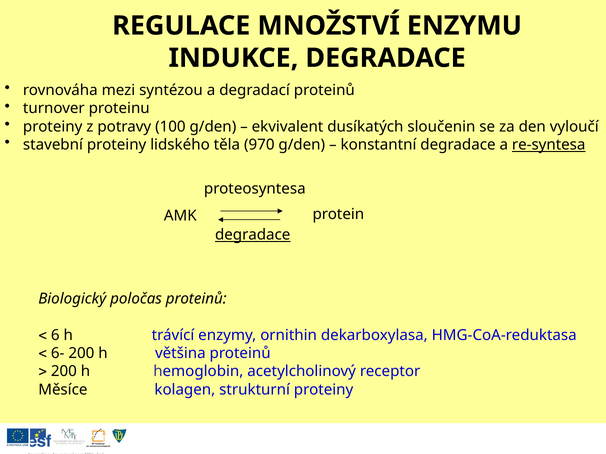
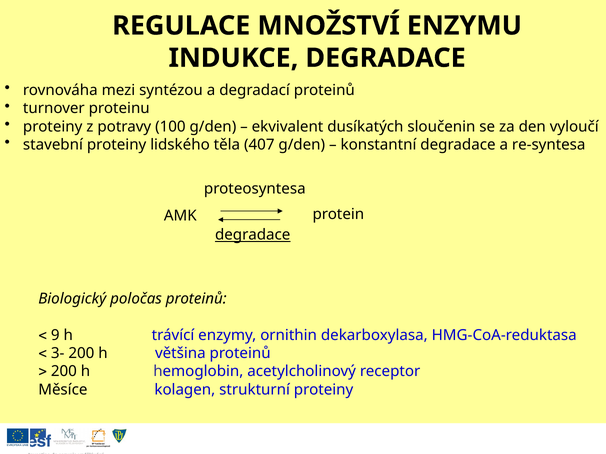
970: 970 -> 407 (259, 145)
re-syntesa underline: present -> none (549, 145)
6: 6 -> 9 (55, 336)
6-: 6- -> 3- (58, 354)
